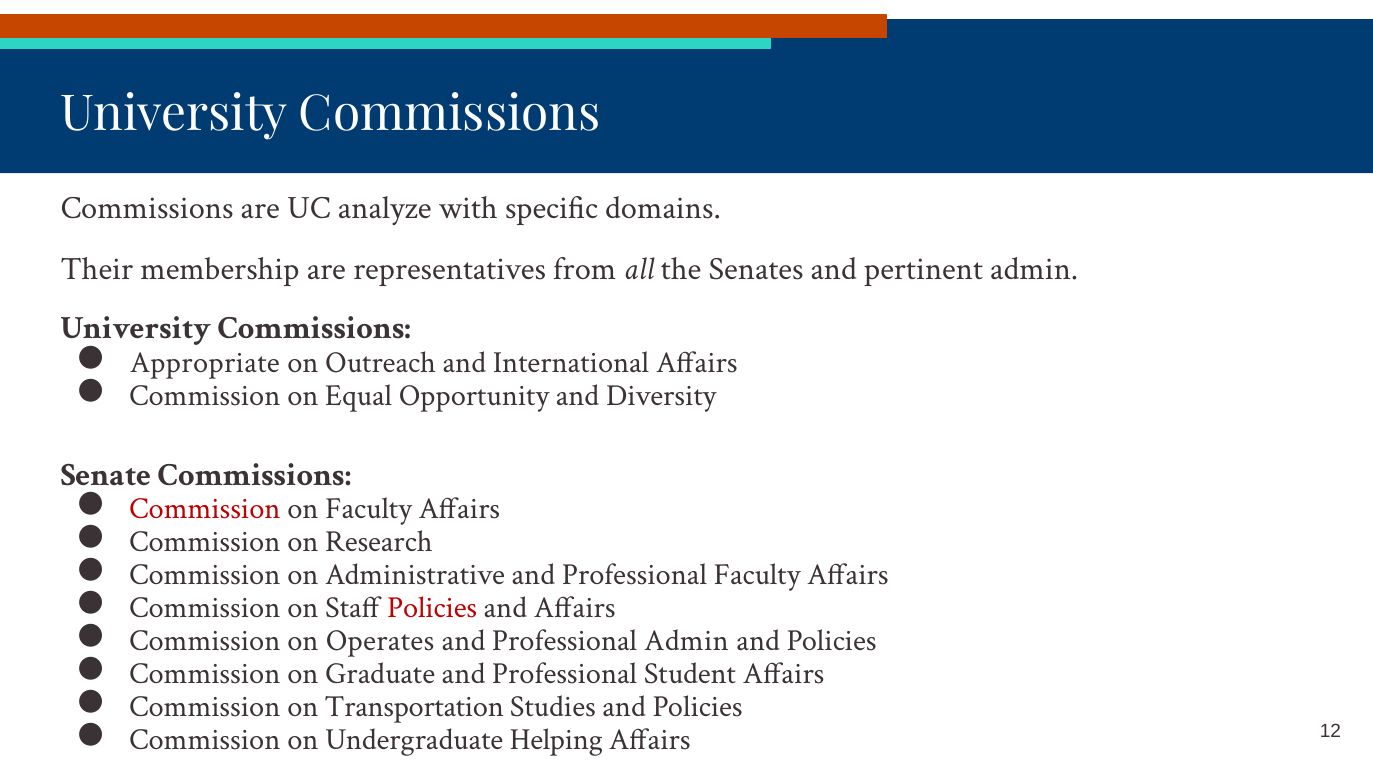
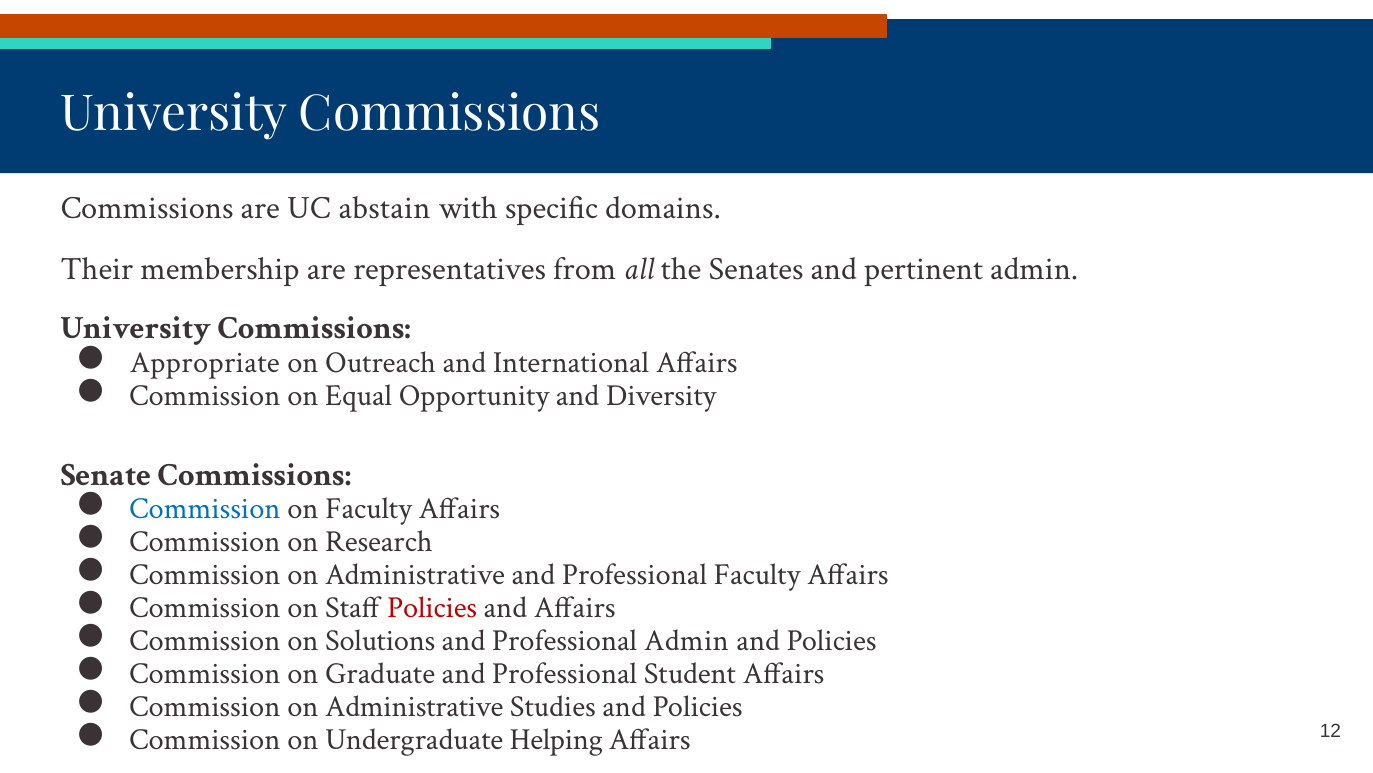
analyze: analyze -> abstain (385, 208)
Commission colour: red -> blue (205, 508)
Operates: Operates -> Solutions (380, 640)
Transportation: Transportation -> Administrative (414, 706)
